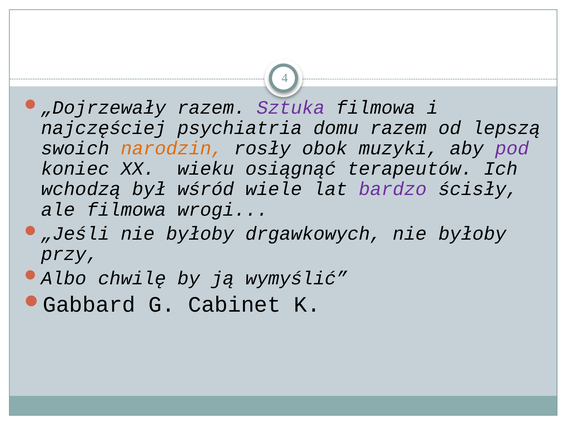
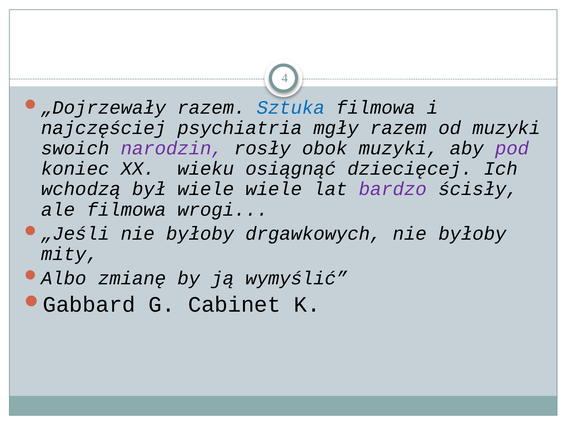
Sztuka colour: purple -> blue (291, 108)
domu: domu -> mgły (336, 128)
od lepszą: lepszą -> muzyki (506, 128)
narodzin colour: orange -> purple (172, 148)
terapeutów: terapeutów -> dziecięcej (410, 169)
był wśród: wśród -> wiele (206, 189)
przy: przy -> mity (70, 254)
chwilę: chwilę -> zmianę (132, 278)
